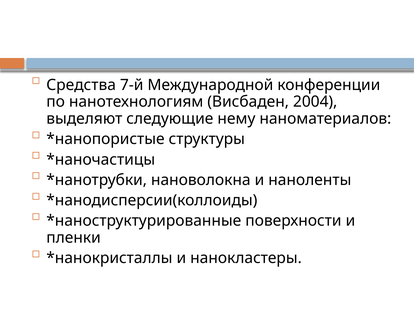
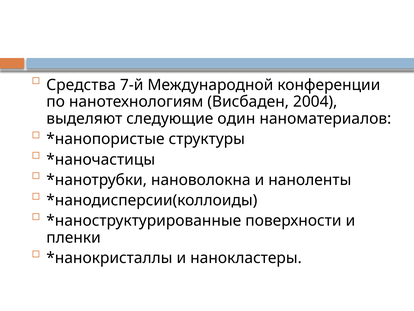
нему: нему -> один (236, 118)
